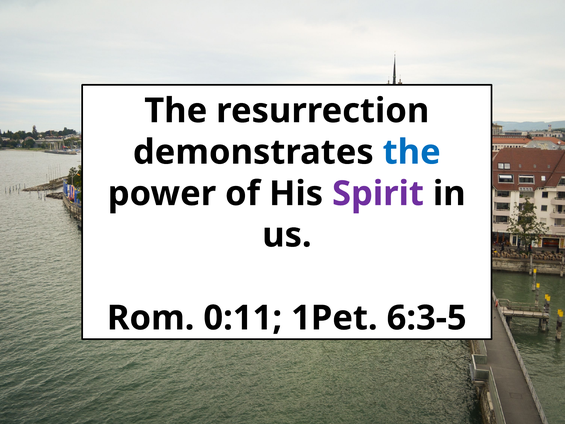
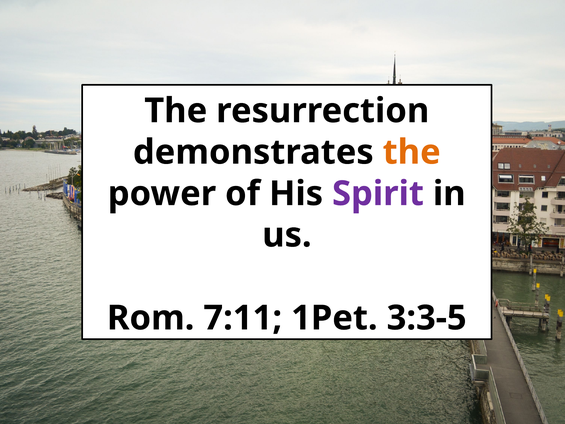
the colour: blue -> orange (412, 152)
0:11: 0:11 -> 7:11 (243, 318)
6:3-5: 6:3-5 -> 3:3-5 (427, 318)
